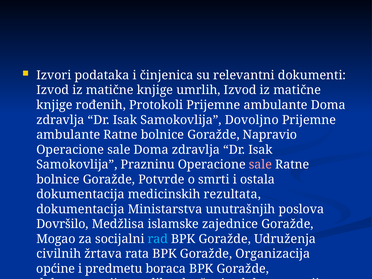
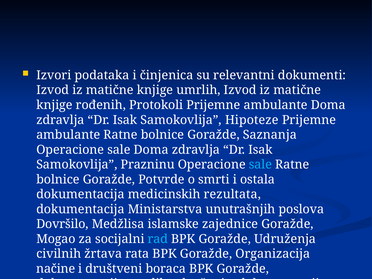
Dovoljno: Dovoljno -> Hipoteze (252, 120)
Napravio: Napravio -> Saznanja (270, 135)
sale colour: pink -> light blue (260, 165)
općine: općine -> načine (56, 269)
predmetu: predmetu -> društveni (114, 269)
